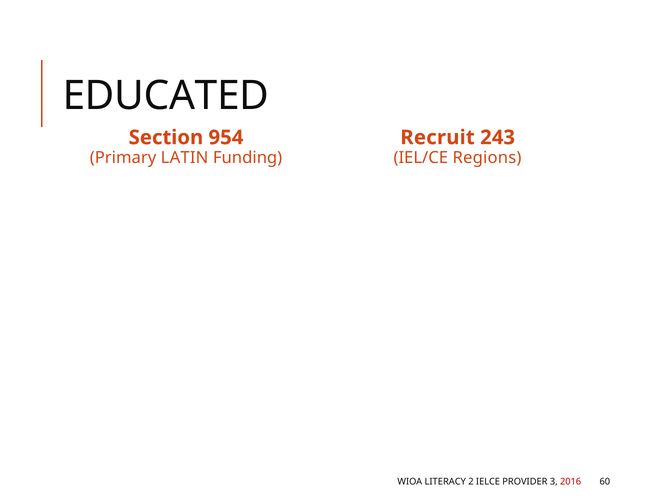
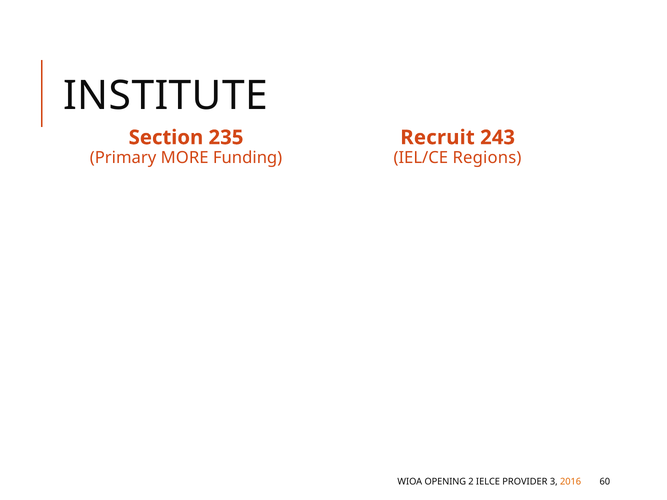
EDUCATED: EDUCATED -> INSTITUTE (165, 96)
954: 954 -> 235 (226, 138)
LATIN: LATIN -> MORE (185, 158)
LITERACY: LITERACY -> OPENING (445, 482)
2016 colour: red -> orange (571, 482)
